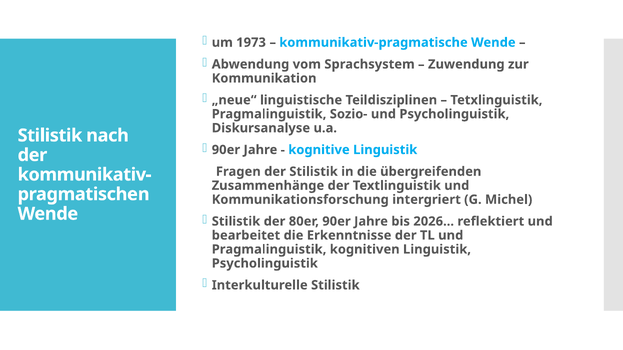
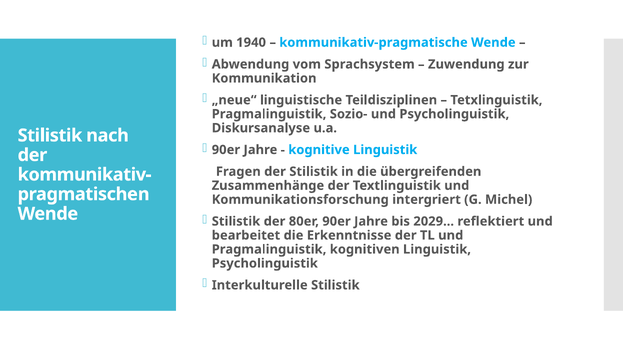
1973: 1973 -> 1940 (251, 43)
2026: 2026 -> 2029 (434, 222)
